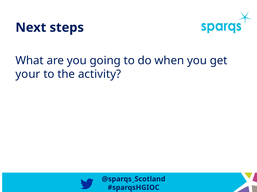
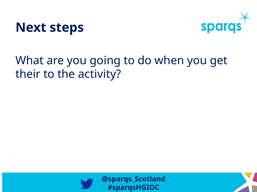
your: your -> their (28, 75)
